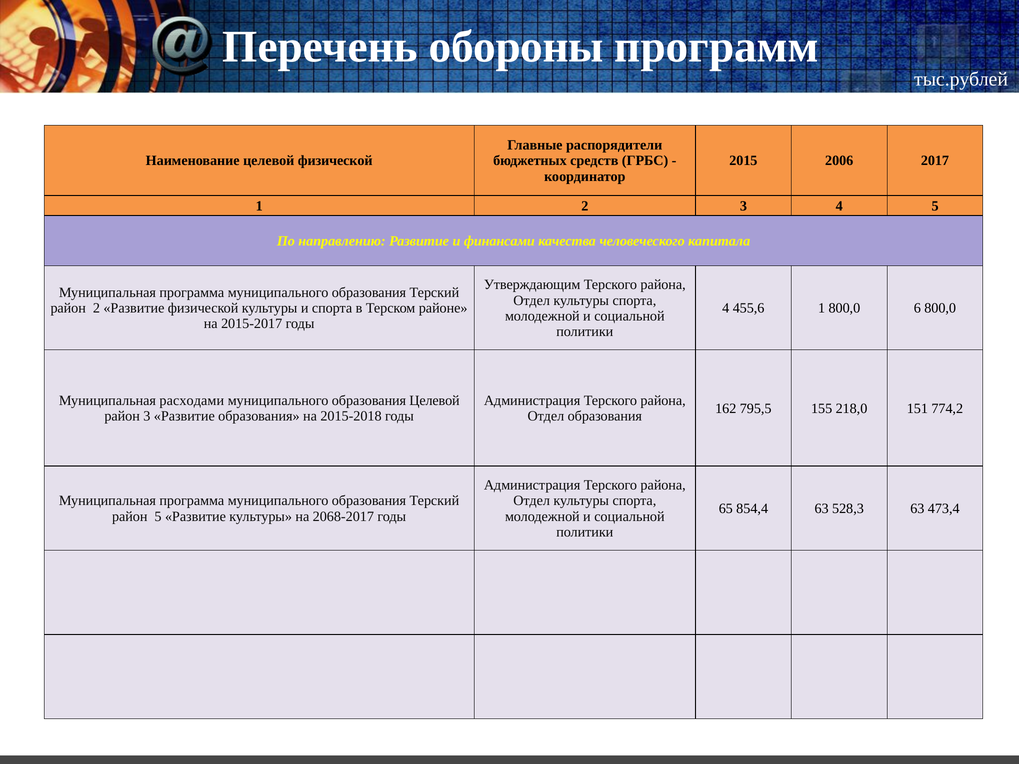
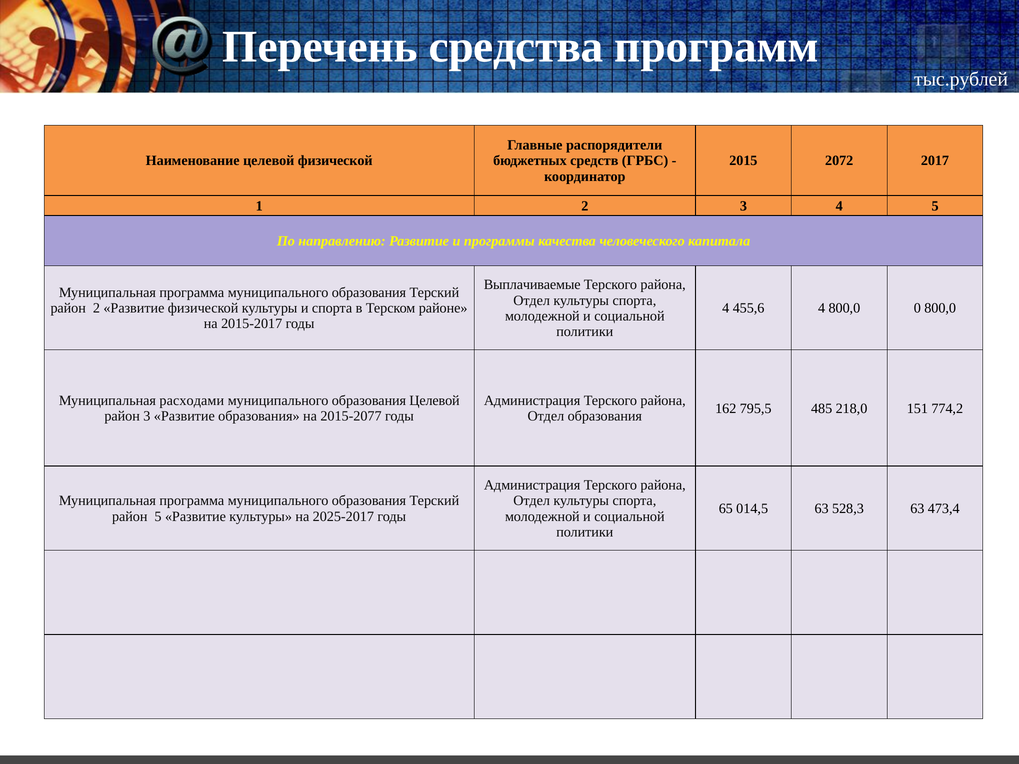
обороны: обороны -> средства (516, 47)
2006: 2006 -> 2072 (839, 161)
финансами: финансами -> программы (499, 241)
Утверждающим: Утверждающим -> Выплачиваемые (532, 285)
455,6 1: 1 -> 4 (822, 308)
6: 6 -> 0 (917, 308)
155: 155 -> 485 (822, 409)
2015-2018: 2015-2018 -> 2015-2077 (351, 416)
854,4: 854,4 -> 014,5 (752, 509)
2068-2017: 2068-2017 -> 2025-2017 (343, 517)
